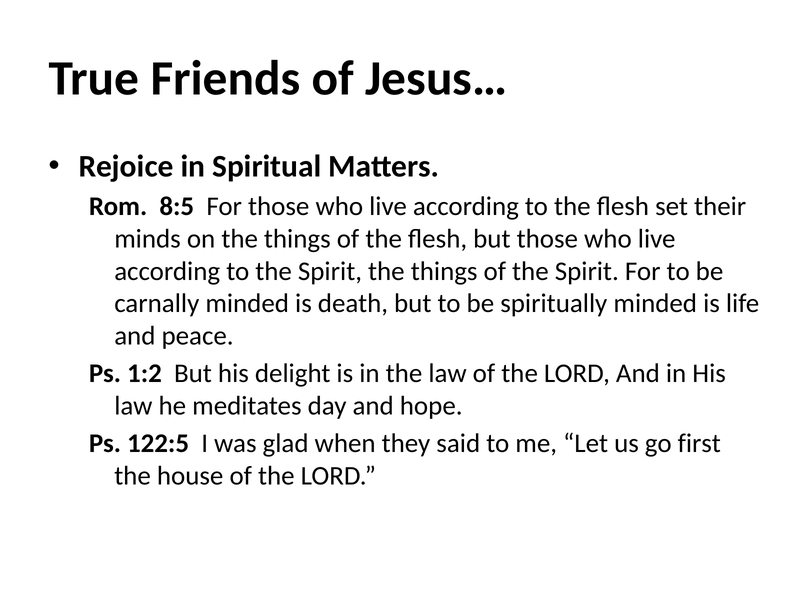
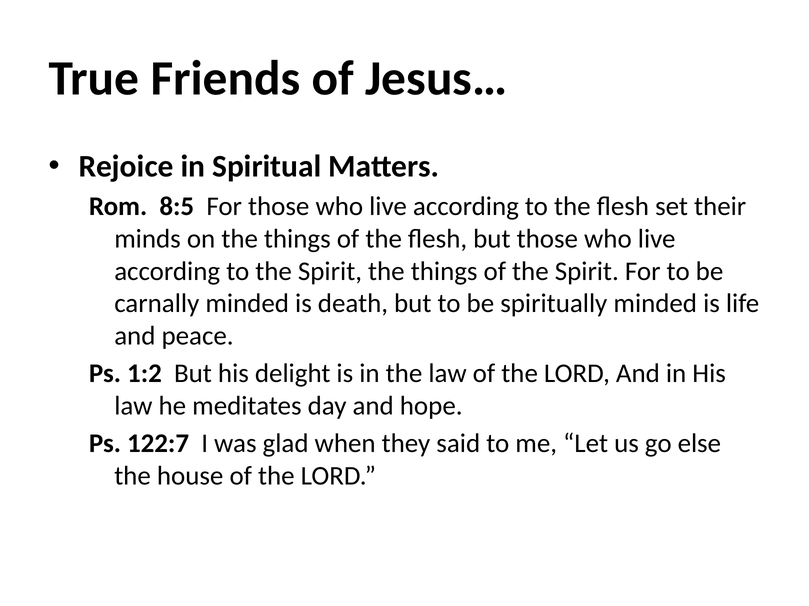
122:5: 122:5 -> 122:7 (158, 444)
first: first -> else (699, 444)
